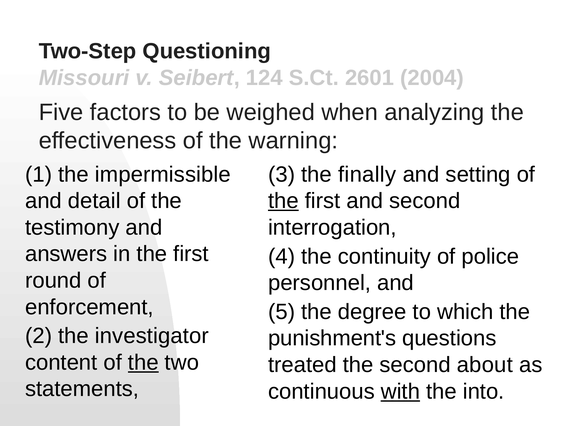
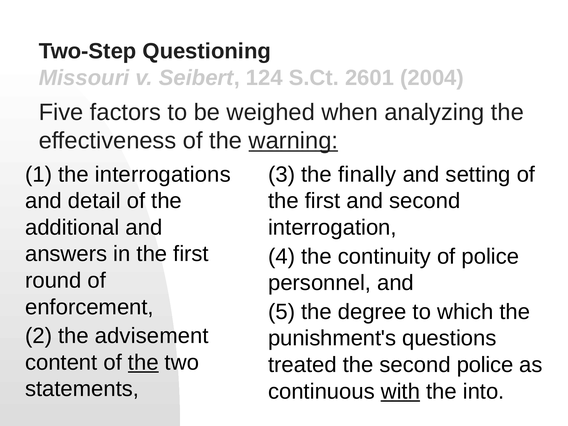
warning underline: none -> present (293, 141)
impermissible: impermissible -> interrogations (163, 174)
the underline: present -> none (283, 201)
testimony: testimony -> additional (72, 228)
investigator: investigator -> advisement (152, 336)
second about: about -> police (485, 365)
